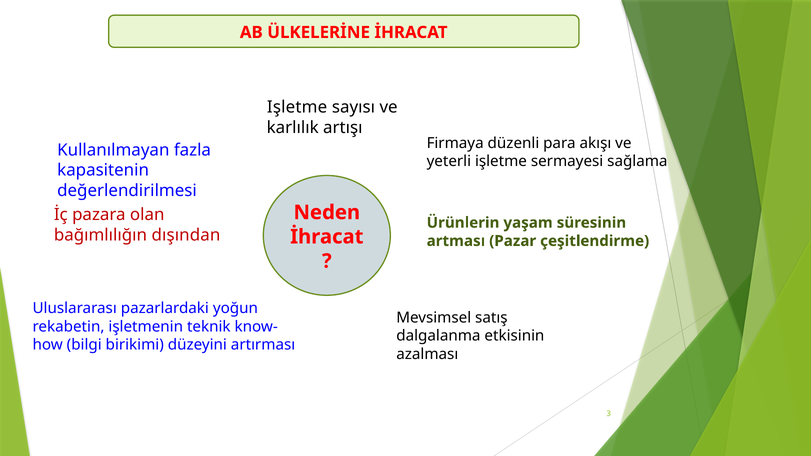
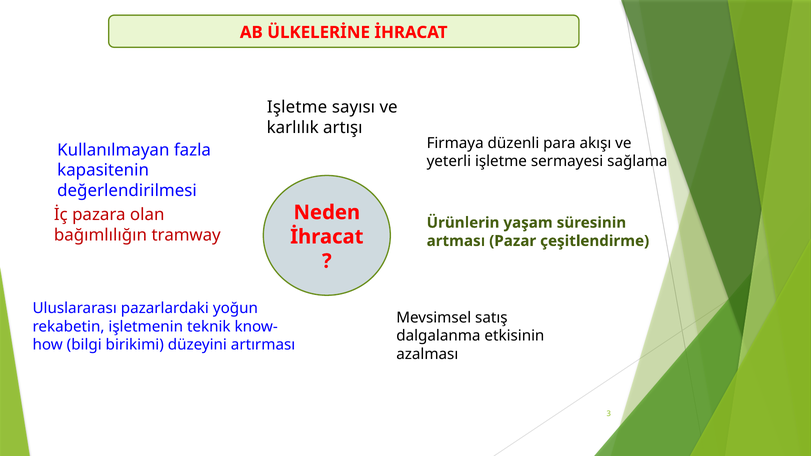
dışından: dışından -> tramway (186, 235)
